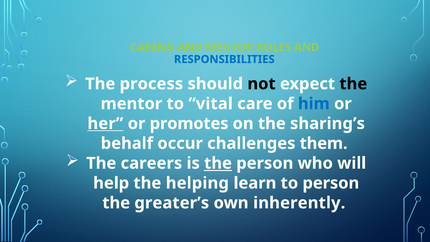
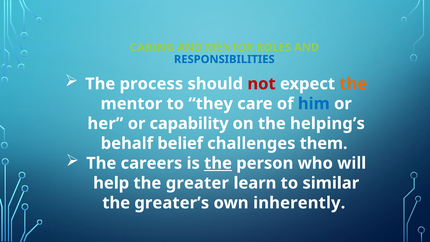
not colour: black -> red (262, 84)
the colour: black -> orange (353, 84)
vital: vital -> they (211, 104)
her underline: present -> none (105, 123)
promotes: promotes -> capability (189, 123)
sharing’s: sharing’s -> helping’s (327, 123)
occur: occur -> belief (180, 143)
helping: helping -> greater (197, 183)
to person: person -> similar (331, 183)
